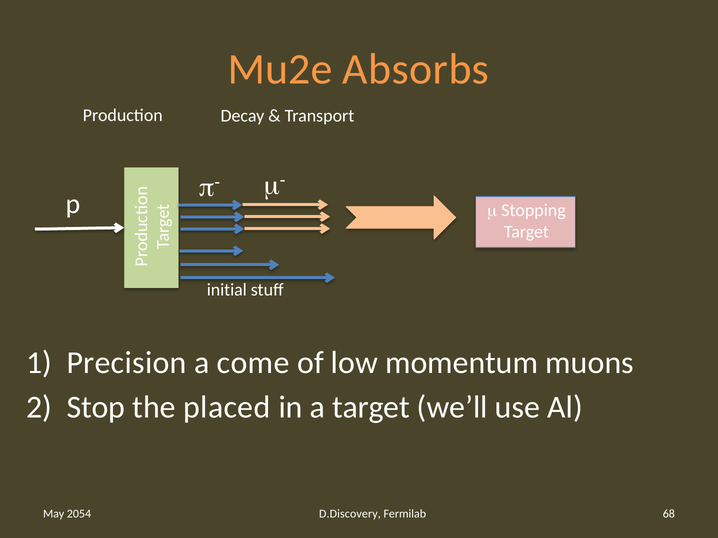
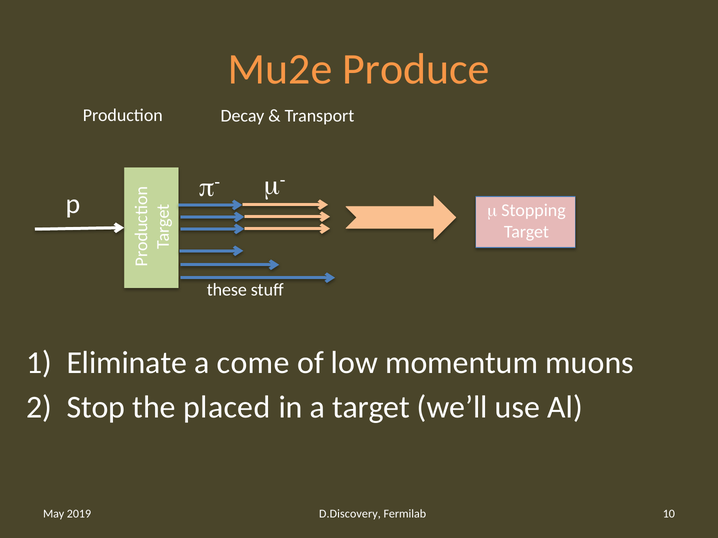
Absorbs: Absorbs -> Produce (416, 70)
initial: initial -> these (227, 290)
Precision: Precision -> Eliminate (127, 363)
68: 68 -> 10 (669, 514)
2054: 2054 -> 2019 (79, 514)
